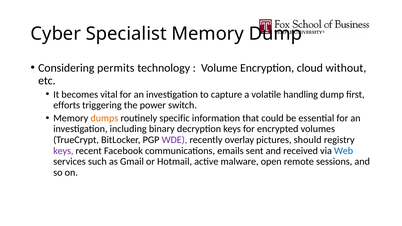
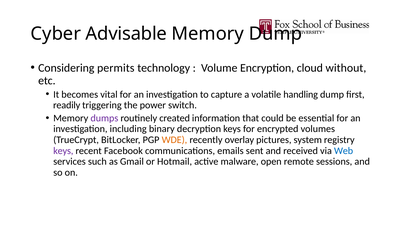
Specialist: Specialist -> Advisable (126, 34)
efforts: efforts -> readily (67, 105)
dumps colour: orange -> purple (104, 118)
specific: specific -> created (175, 118)
WDE colour: purple -> orange (174, 140)
should: should -> system (308, 140)
